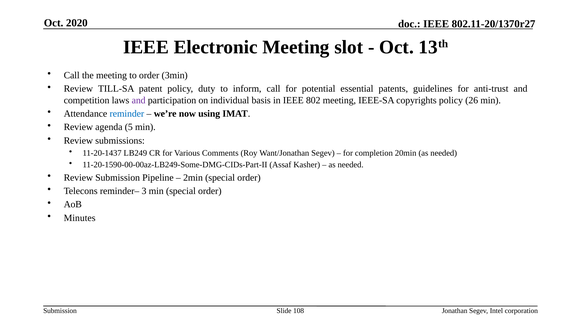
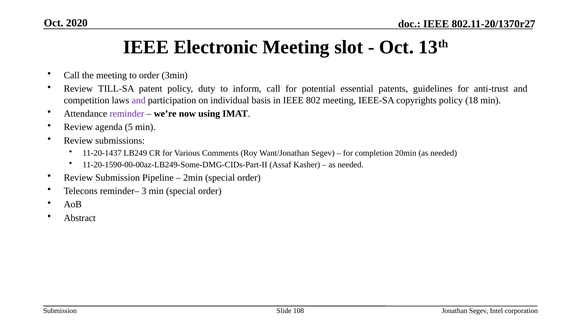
26: 26 -> 18 (472, 100)
reminder colour: blue -> purple (127, 114)
Minutes: Minutes -> Abstract (80, 218)
